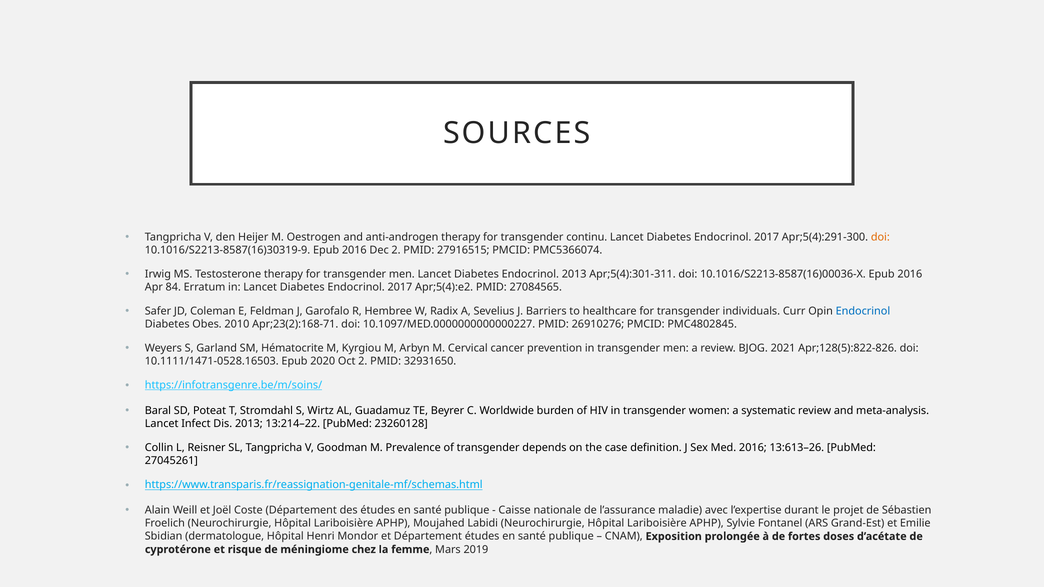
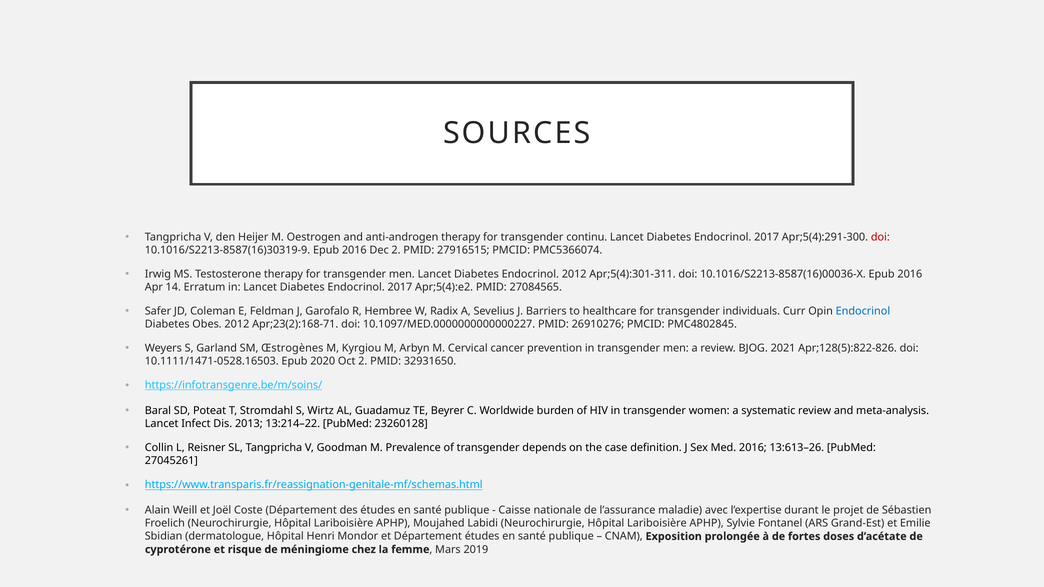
doi colour: orange -> red (880, 237)
Endocrinol 2013: 2013 -> 2012 (574, 274)
84: 84 -> 14 (173, 287)
Obes 2010: 2010 -> 2012 (237, 324)
Hématocrite: Hématocrite -> Œstrogènes (292, 348)
